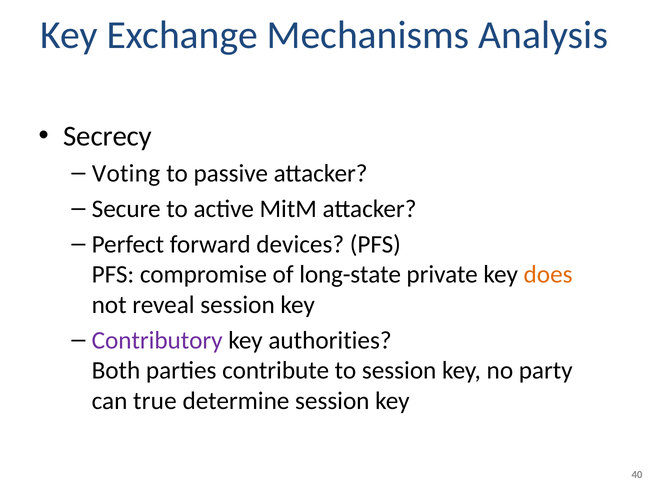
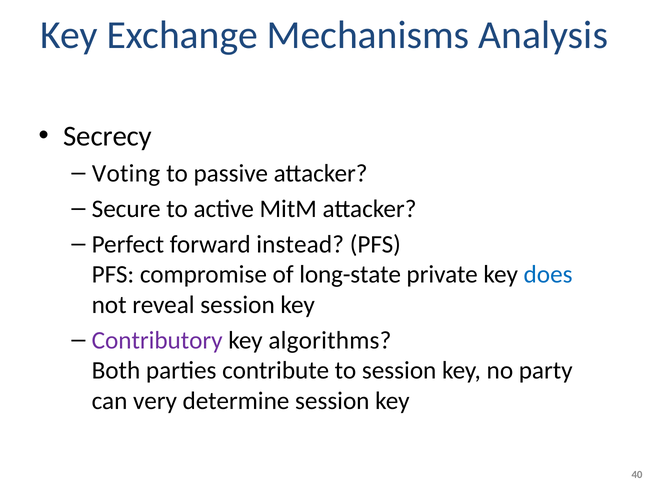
devices: devices -> instead (300, 244)
does colour: orange -> blue (548, 274)
authorities: authorities -> algorithms (330, 340)
true: true -> very (155, 401)
